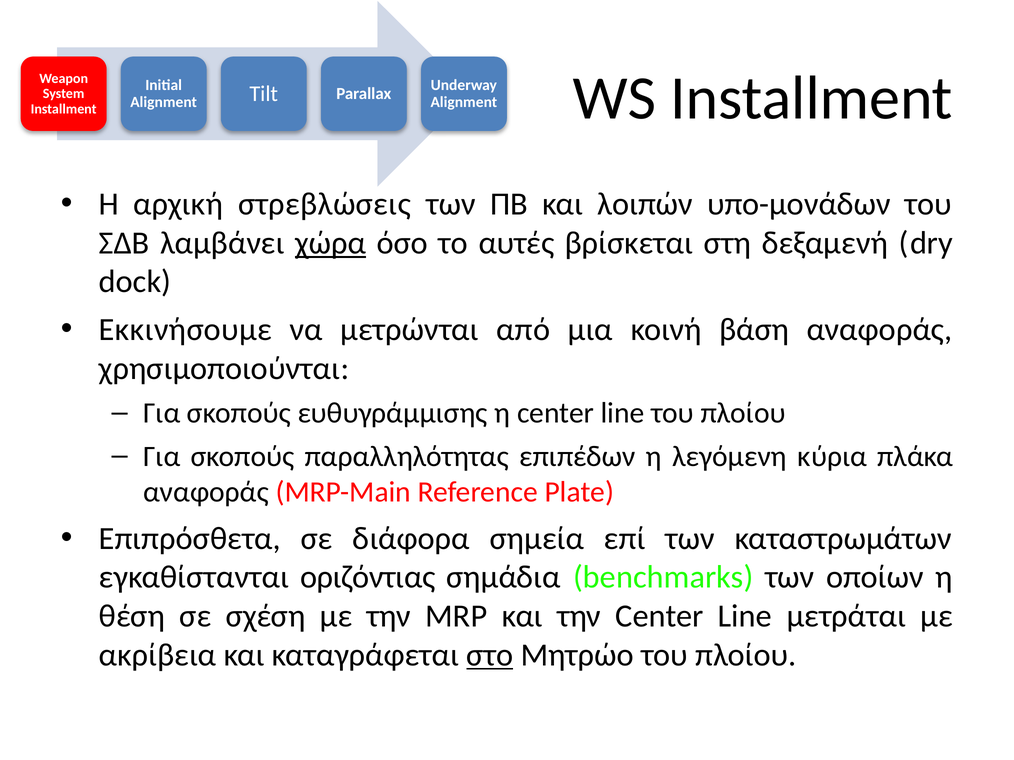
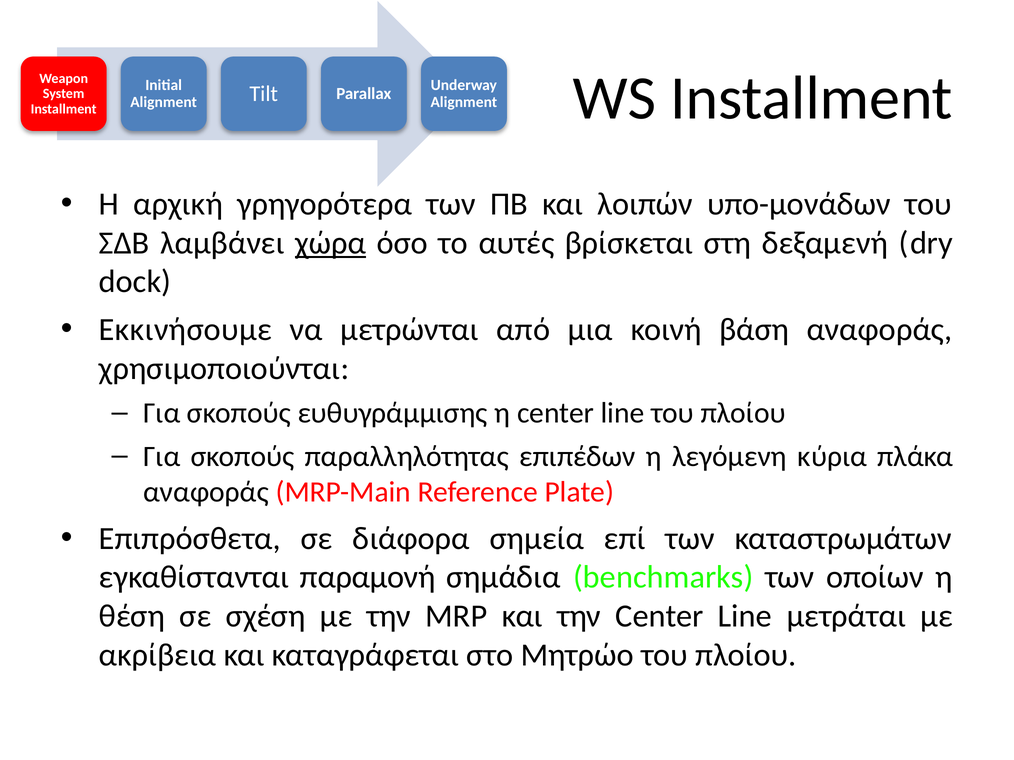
στρεβλώσεις: στρεβλώσεις -> γρηγορότερα (325, 204)
οριζόντιας: οριζόντιας -> παραμονή (368, 578)
στο underline: present -> none (490, 655)
